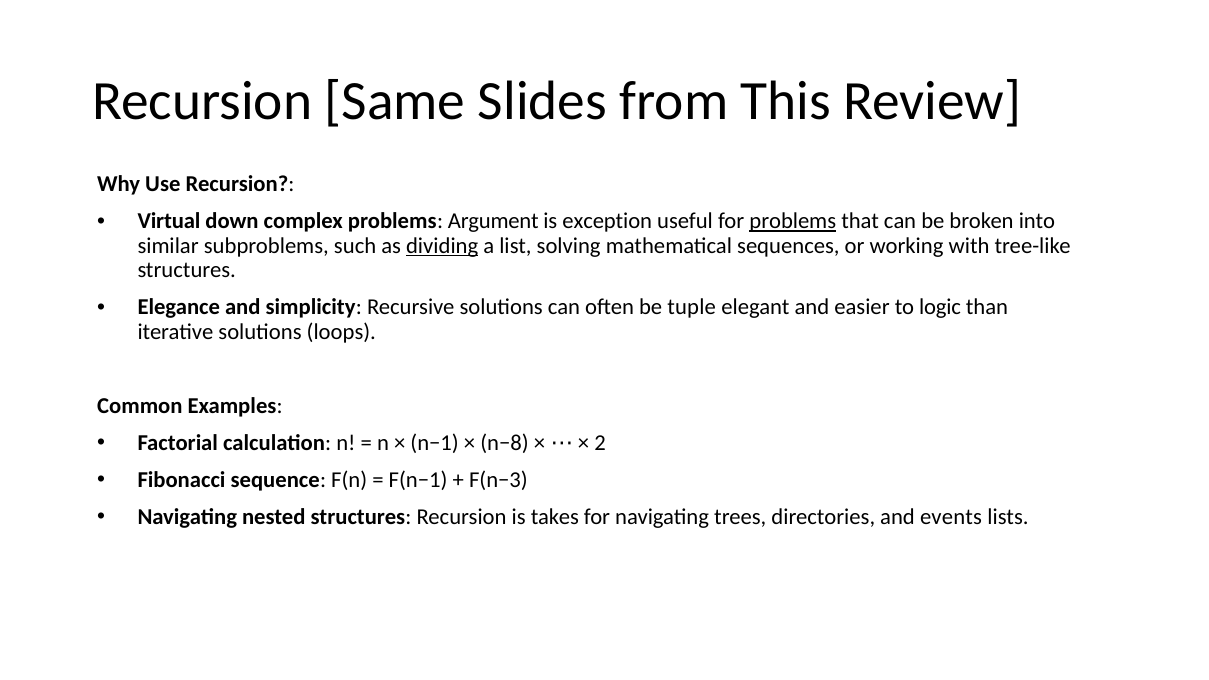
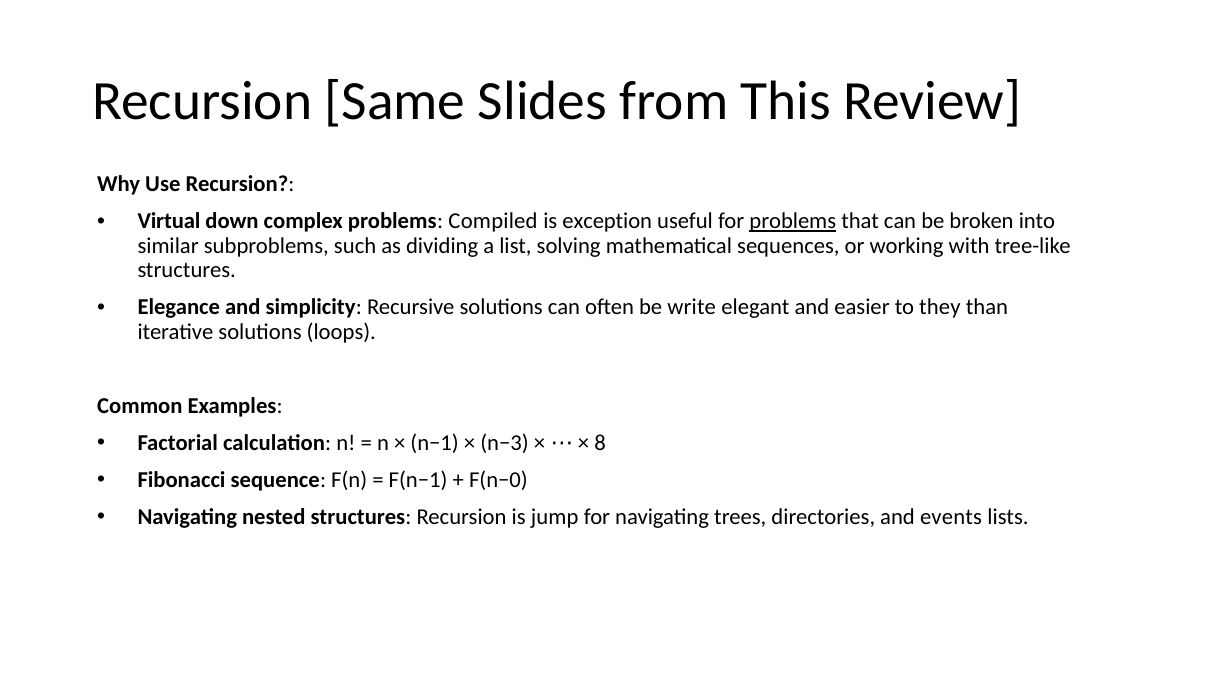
Argument: Argument -> Compiled (493, 221)
dividing underline: present -> none (442, 246)
tuple: tuple -> write (692, 307)
logic: logic -> they (940, 307)
n−8: n−8 -> n−3 (504, 443)
2: 2 -> 8 (600, 443)
F(n−3: F(n−3 -> F(n−0 (498, 480)
takes: takes -> jump (555, 517)
